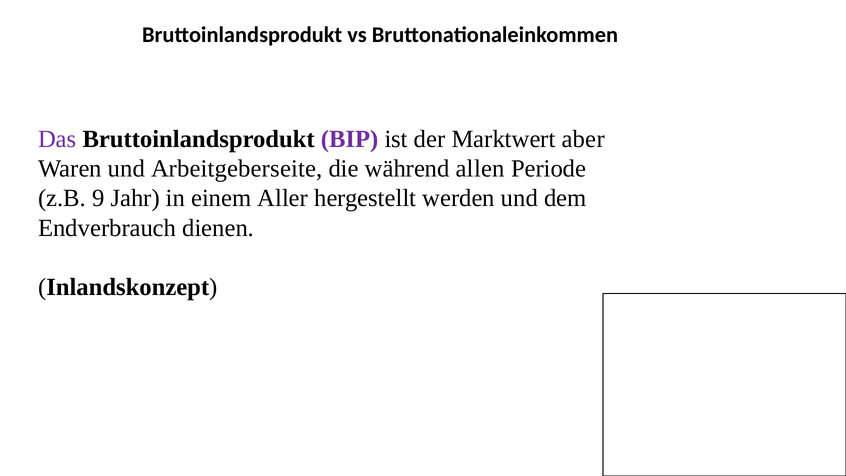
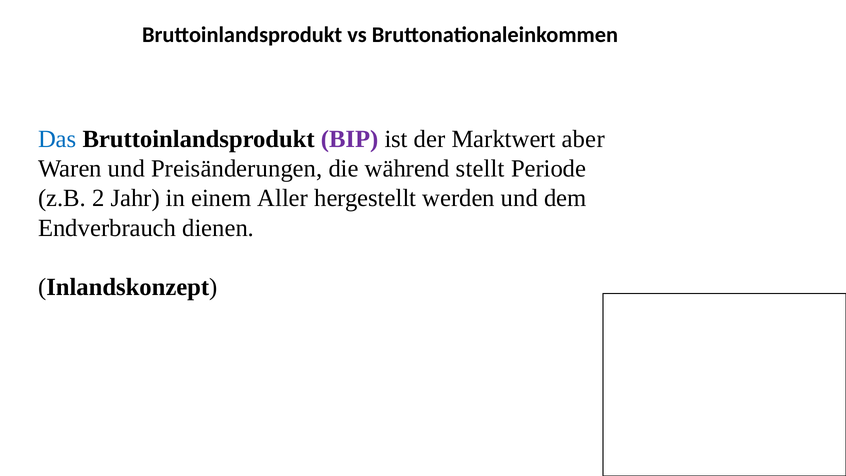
Das colour: purple -> blue (57, 139)
Arbeitgeberseite: Arbeitgeberseite -> Preisänderungen (237, 169)
allen: allen -> stellt (480, 169)
9: 9 -> 2 (98, 198)
